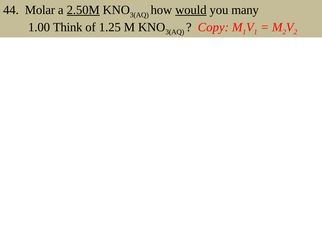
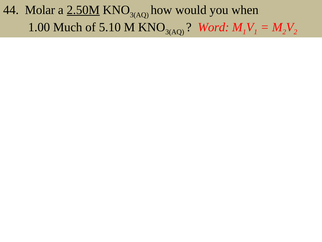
would underline: present -> none (191, 10)
many: many -> when (245, 10)
Think: Think -> Much (68, 27)
1.25: 1.25 -> 5.10 (110, 27)
Copy: Copy -> Word (213, 27)
